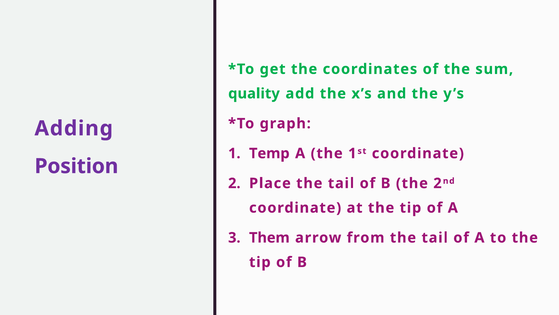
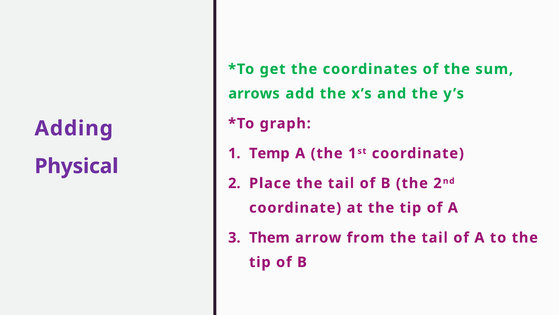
quality: quality -> arrows (254, 93)
Position: Position -> Physical (76, 166)
